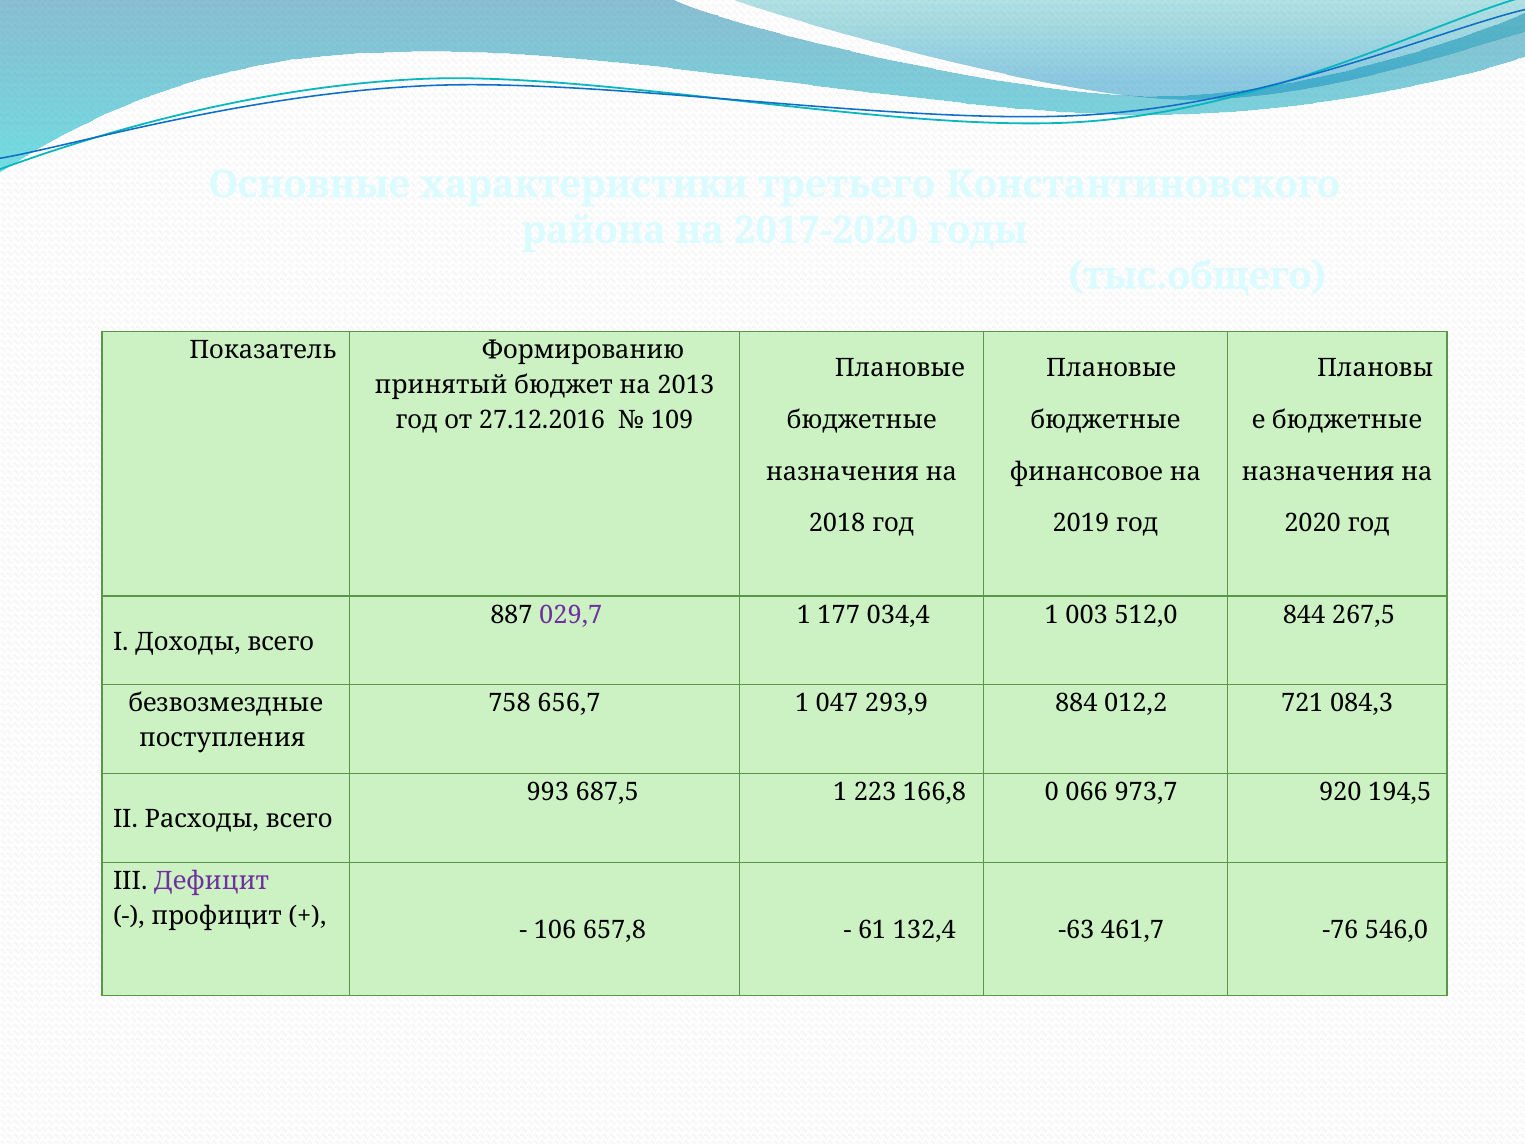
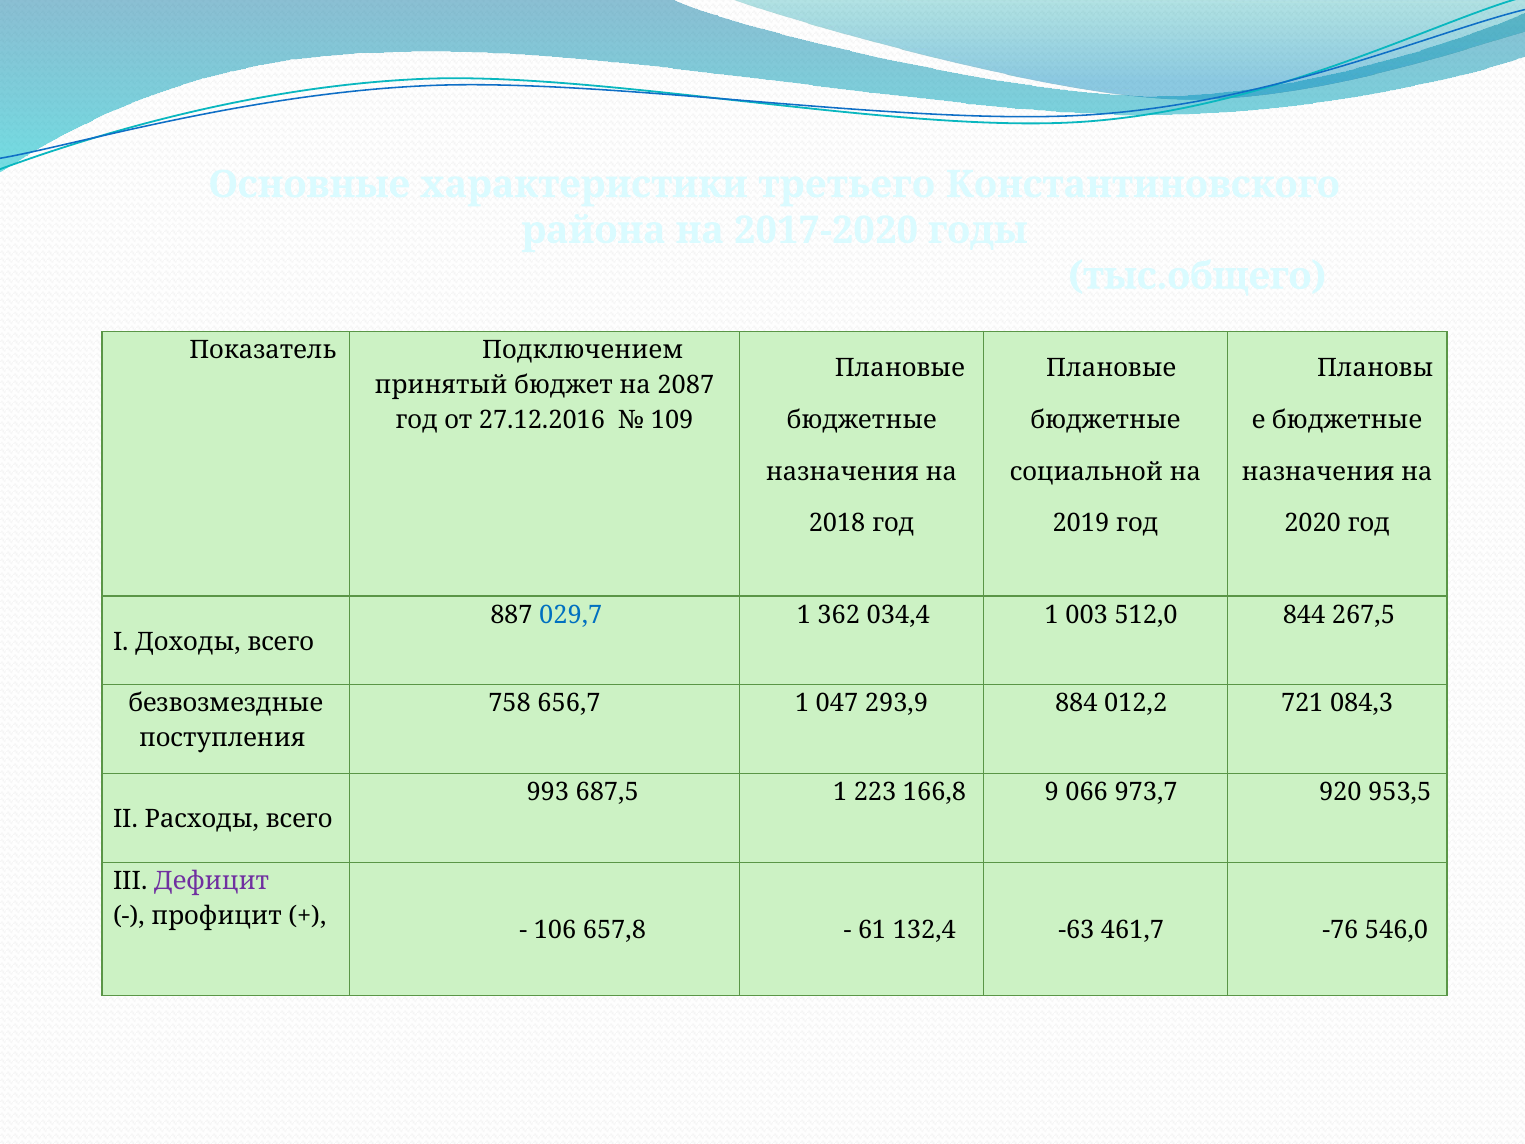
Формированию: Формированию -> Подключением (583, 351)
2013: 2013 -> 2087 (686, 385)
финансовое: финансовое -> социальной (1086, 472)
029,7 colour: purple -> blue (571, 615)
177: 177 -> 362 (839, 615)
0: 0 -> 9 (1052, 792)
194,5: 194,5 -> 953,5 (1400, 792)
